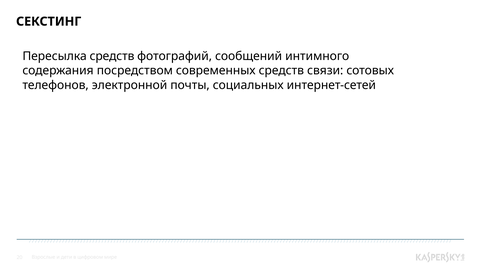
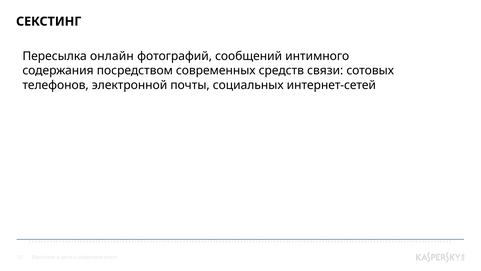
Пересылка средств: средств -> онлайн (112, 56)
